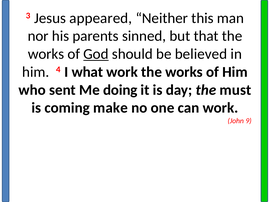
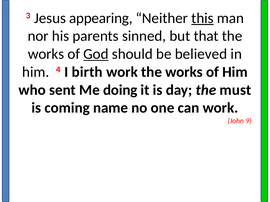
appeared: appeared -> appearing (101, 18)
this underline: none -> present (202, 18)
what: what -> birth (87, 72)
make: make -> name (111, 108)
